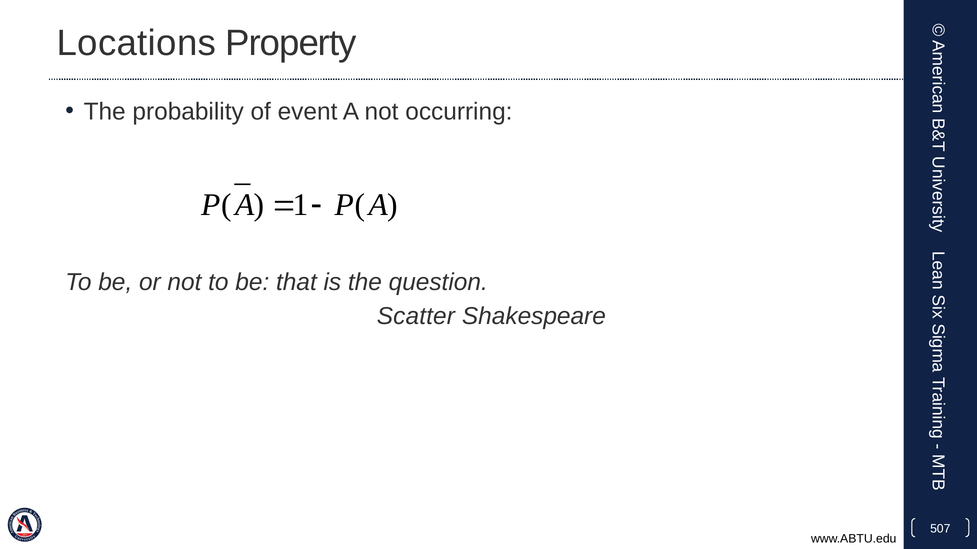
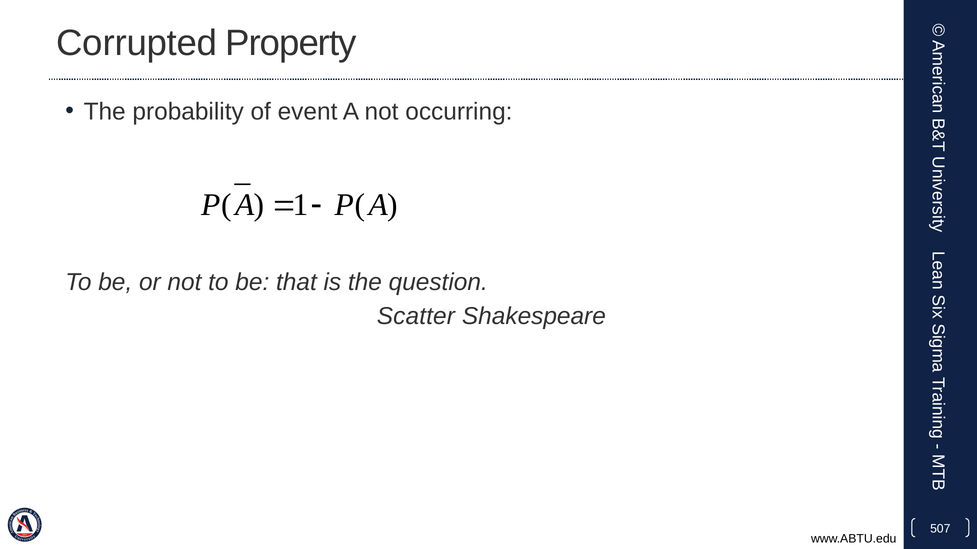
Locations: Locations -> Corrupted (137, 43)
